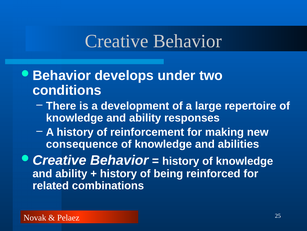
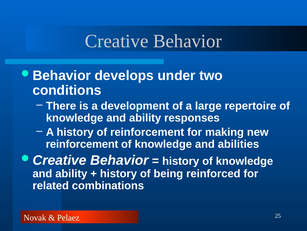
consequence: consequence -> reinforcement (82, 144)
